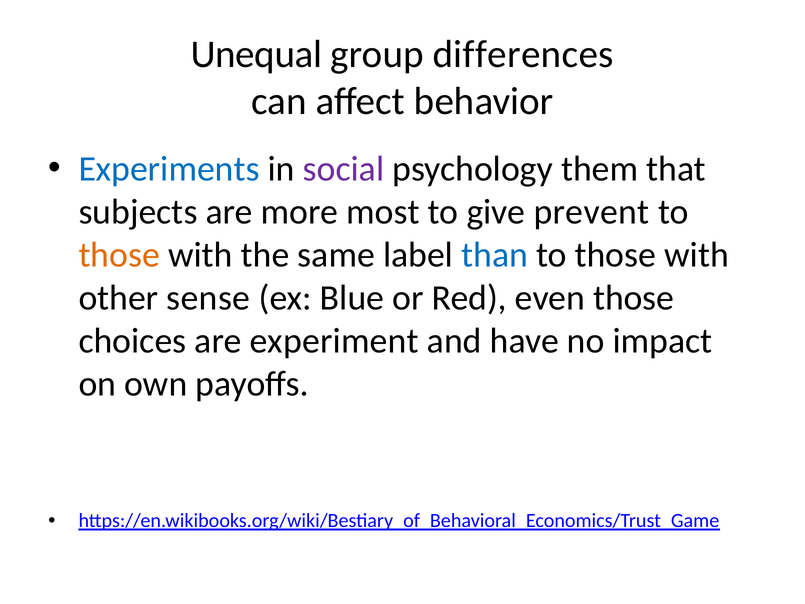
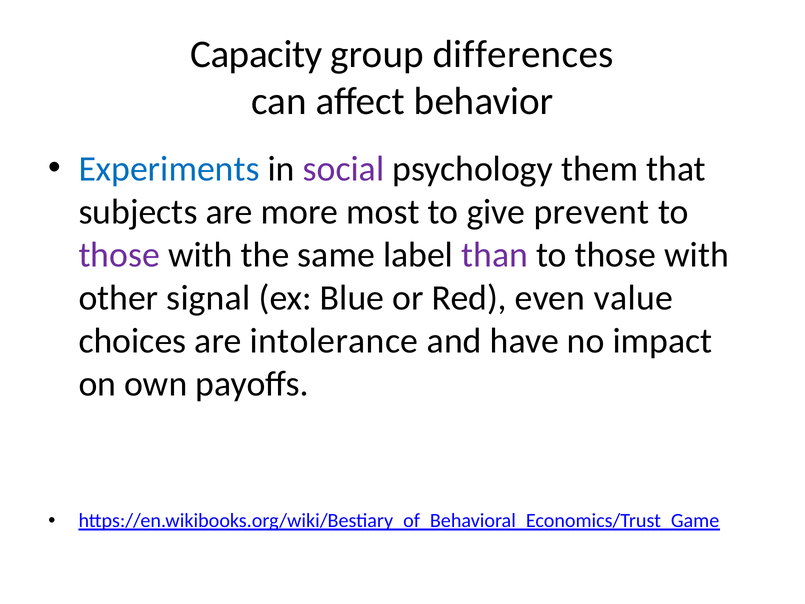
Unequal: Unequal -> Capacity (256, 54)
those colour: orange -> purple (119, 255)
than colour: blue -> purple (495, 255)
sense: sense -> signal (208, 298)
even those: those -> value (633, 298)
experiment: experiment -> intolerance (334, 341)
